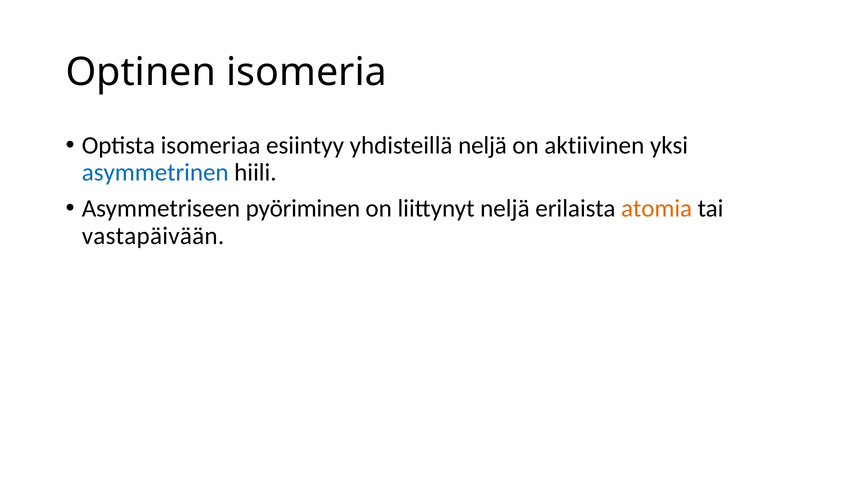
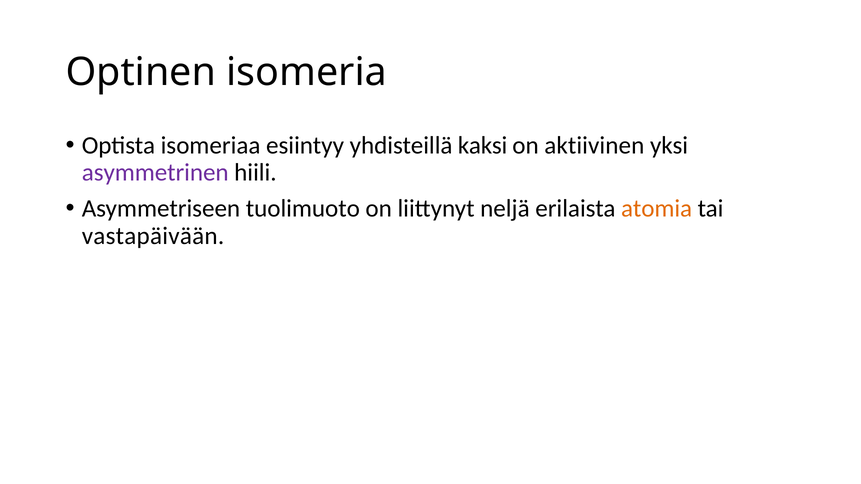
yhdisteillä neljä: neljä -> kaksi (483, 146)
asymmetrinen colour: blue -> purple (155, 173)
pyöriminen: pyöriminen -> tuolimuoto (303, 209)
